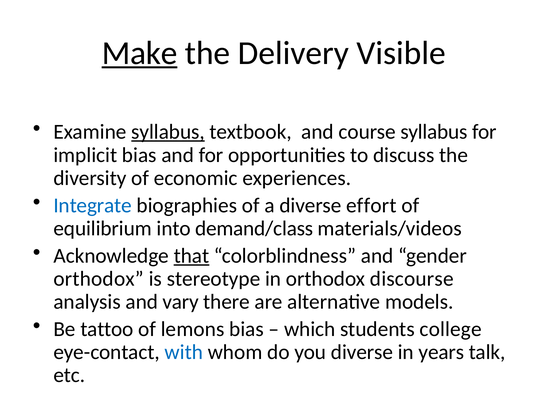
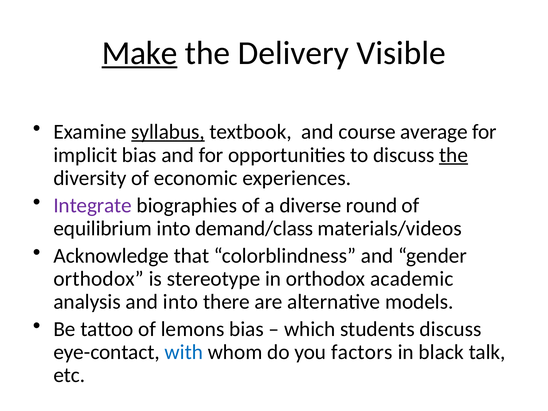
course syllabus: syllabus -> average (434, 132)
the underline: none -> present (454, 155)
Integrate colour: blue -> purple (93, 205)
effort: effort -> round (372, 205)
that underline: present -> none (191, 256)
discourse: discourse -> academic (412, 279)
and vary: vary -> into (180, 302)
students college: college -> discuss (451, 329)
you diverse: diverse -> factors (362, 352)
years: years -> black (441, 352)
